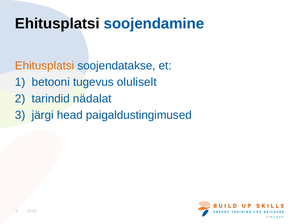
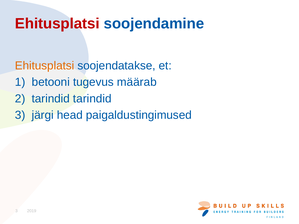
Ehitusplatsi colour: black -> red (57, 24)
oluliselt: oluliselt -> määrab (137, 82)
tarindid nädalat: nädalat -> tarindid (92, 99)
